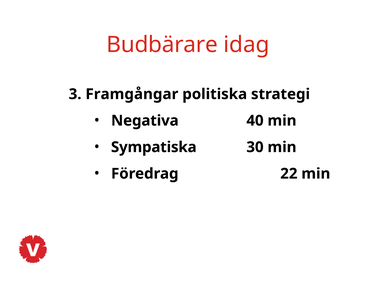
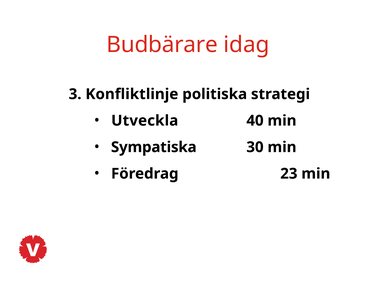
Framgångar: Framgångar -> Konfliktlinje (132, 94)
Negativa: Negativa -> Utveckla (145, 121)
22: 22 -> 23 (289, 174)
